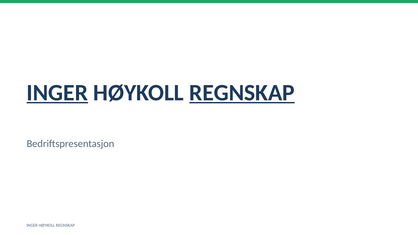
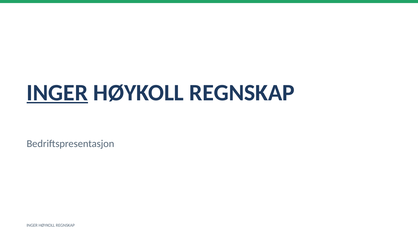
REGNSKAP underline: present -> none (242, 93)
